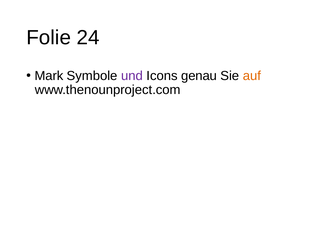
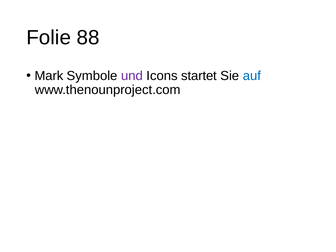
24: 24 -> 88 (88, 38)
genau: genau -> startet (199, 76)
auf colour: orange -> blue (252, 76)
